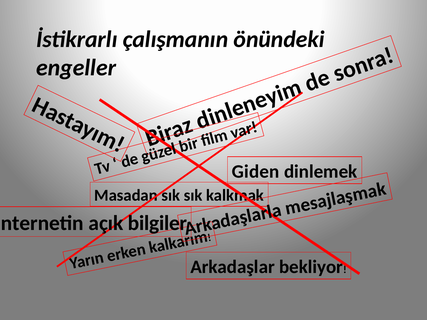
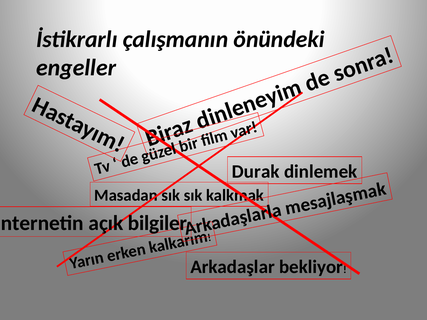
Giden: Giden -> Durak (256, 172)
